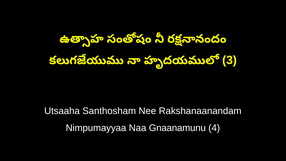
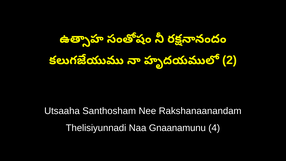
3: 3 -> 2 (230, 60)
Nimpumayyaa: Nimpumayyaa -> Thelisiyunnadi (96, 128)
